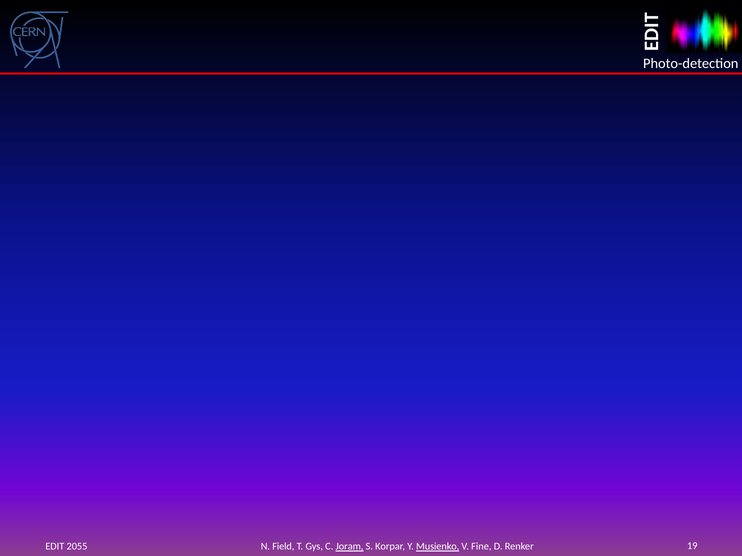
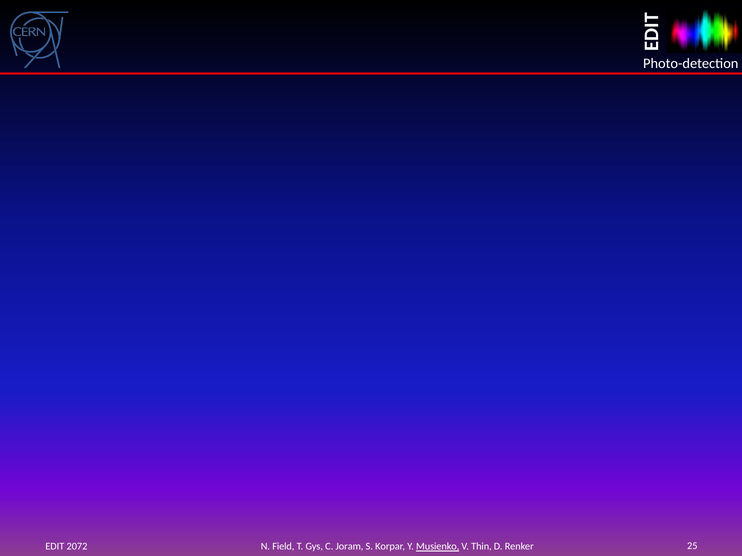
2055: 2055 -> 2072 (77, 547)
Joram underline: present -> none (350, 547)
Fine: Fine -> Thin (481, 547)
19: 19 -> 25 (692, 547)
